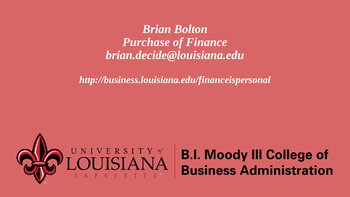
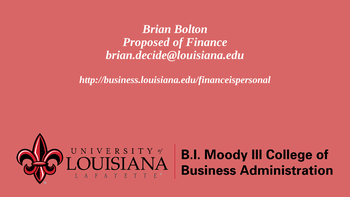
Purchase: Purchase -> Proposed (146, 42)
